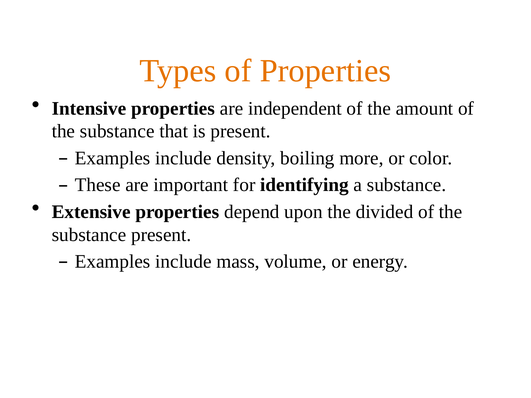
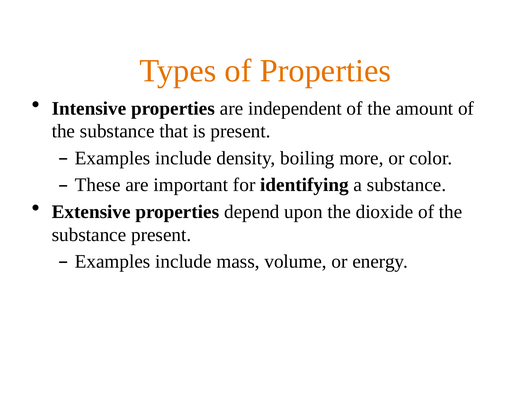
divided: divided -> dioxide (385, 212)
